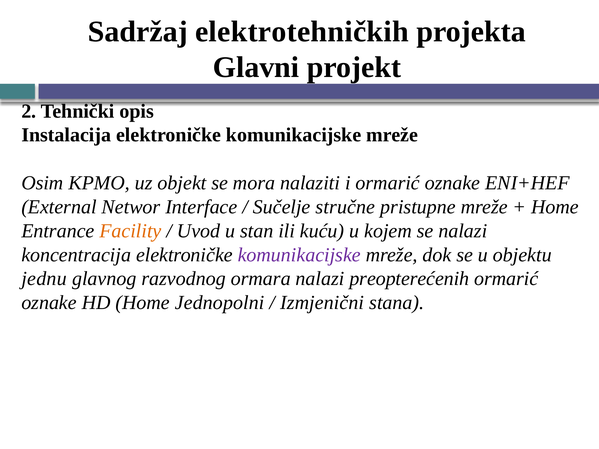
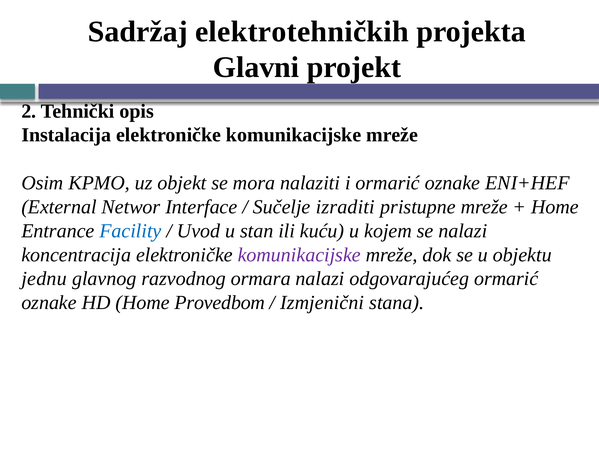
stručne: stručne -> izraditi (345, 207)
Facility colour: orange -> blue (130, 231)
preopterećenih: preopterećenih -> odgovarajućeg (409, 279)
Jednopolni: Jednopolni -> Provedbom (220, 303)
